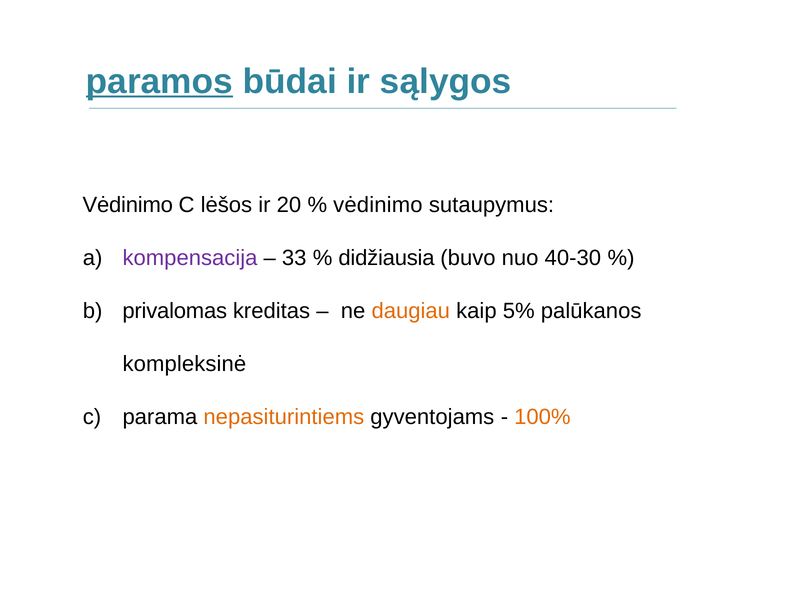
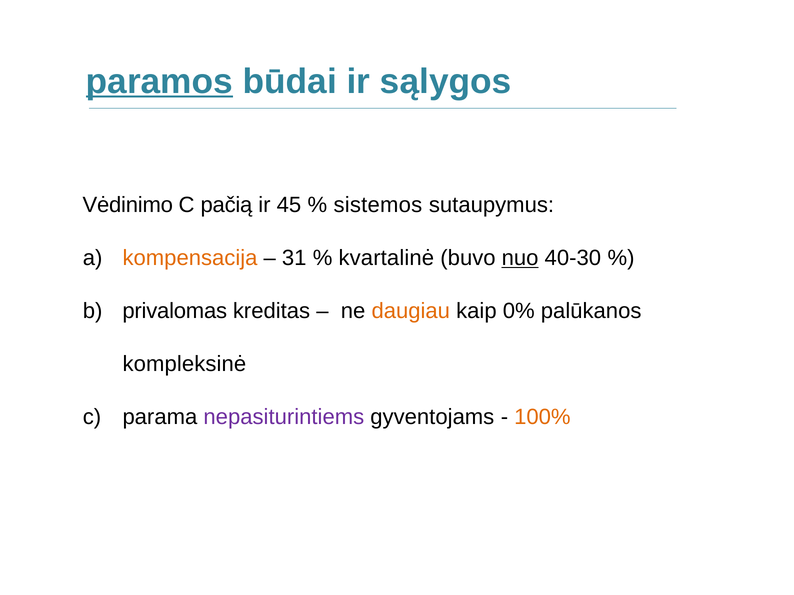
lėšos: lėšos -> pačią (226, 205)
20: 20 -> 45 (289, 205)
vėdinimo: vėdinimo -> sistemos (378, 205)
kompensacija colour: purple -> orange (190, 258)
33: 33 -> 31 (294, 258)
didžiausia: didžiausia -> kvartalinė (386, 258)
nuo underline: none -> present (520, 258)
5%: 5% -> 0% (519, 311)
nepasiturintiems colour: orange -> purple (284, 417)
